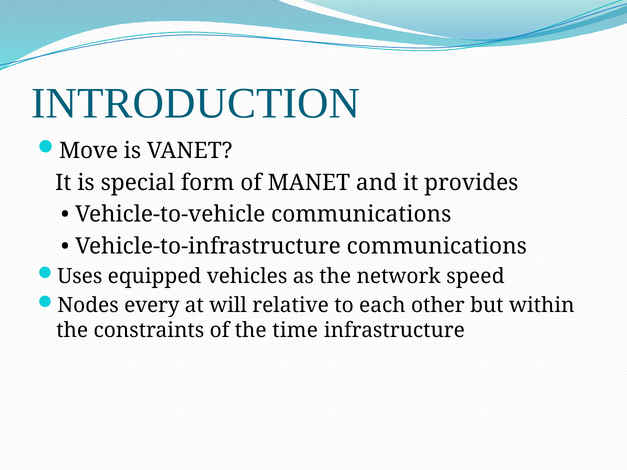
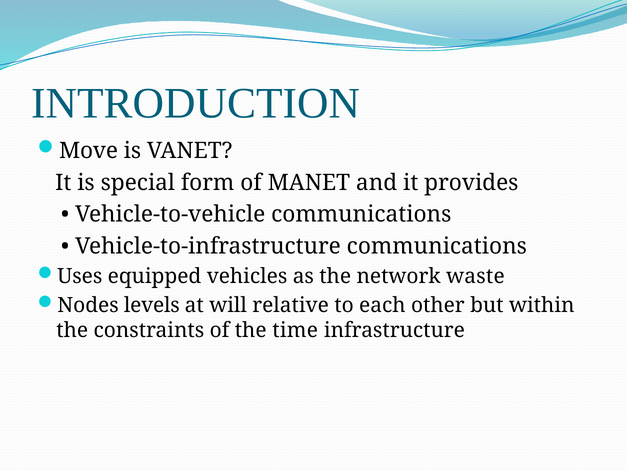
speed: speed -> waste (475, 276)
every: every -> levels (152, 306)
